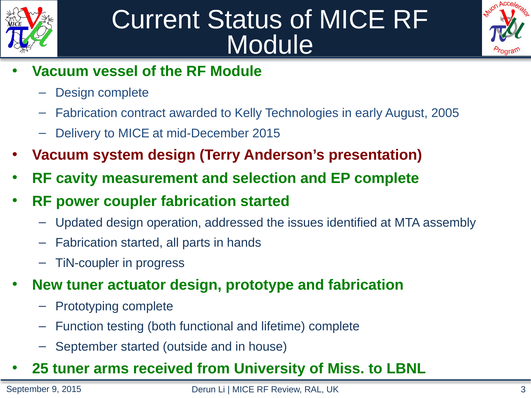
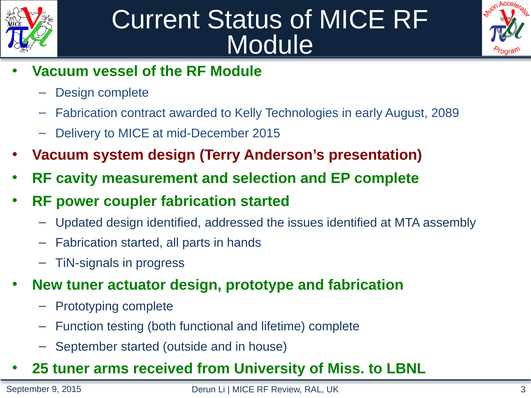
2005: 2005 -> 2089 (445, 113)
design operation: operation -> identified (174, 223)
TiN-coupler: TiN-coupler -> TiN-signals (87, 263)
